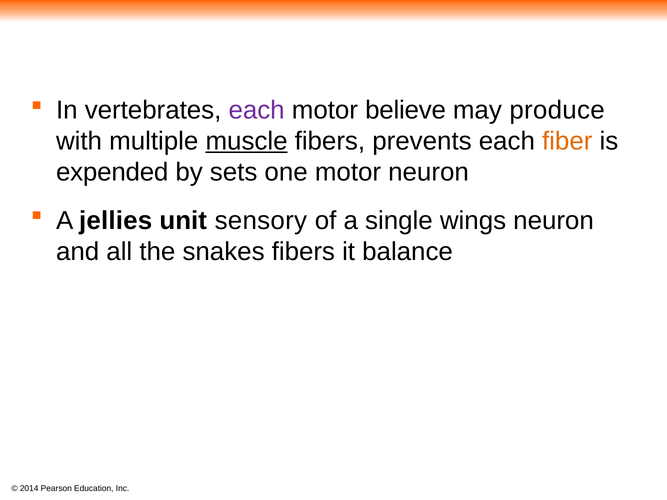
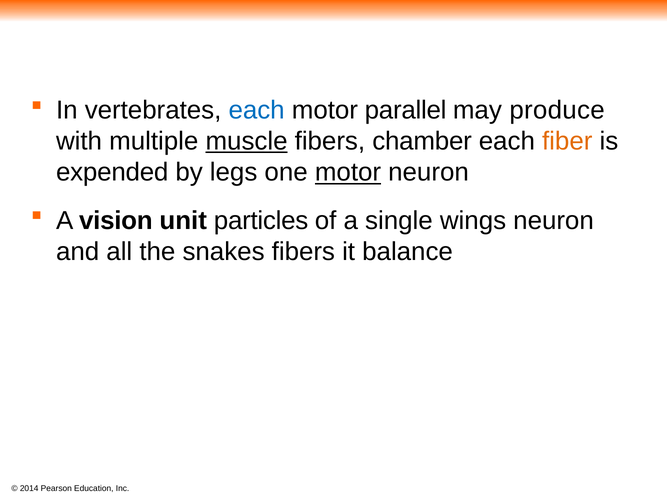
each colour: purple -> blue (257, 110)
believe: believe -> parallel (406, 110)
prevents: prevents -> chamber (422, 141)
sets: sets -> legs (234, 173)
motor underline: none -> present (348, 173)
jellies: jellies -> vision (116, 221)
sensory: sensory -> particles (261, 221)
